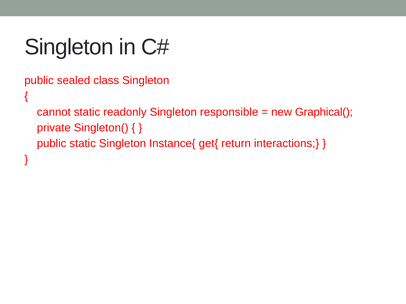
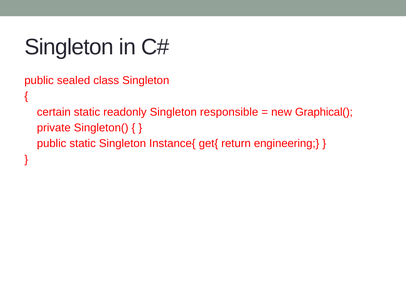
cannot: cannot -> certain (54, 112)
interactions: interactions -> engineering (287, 144)
